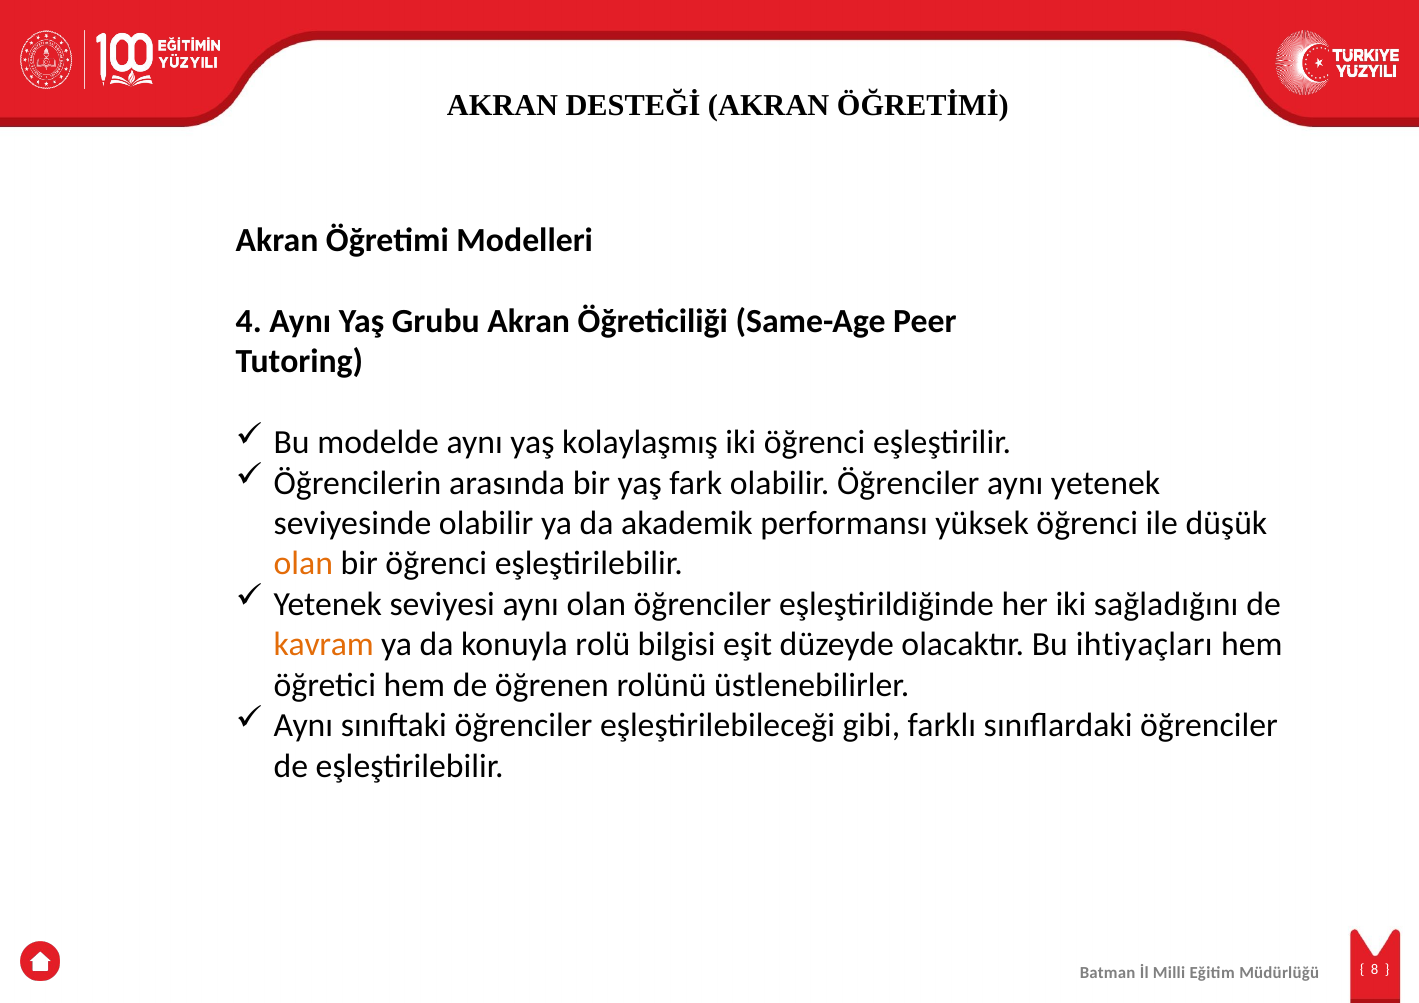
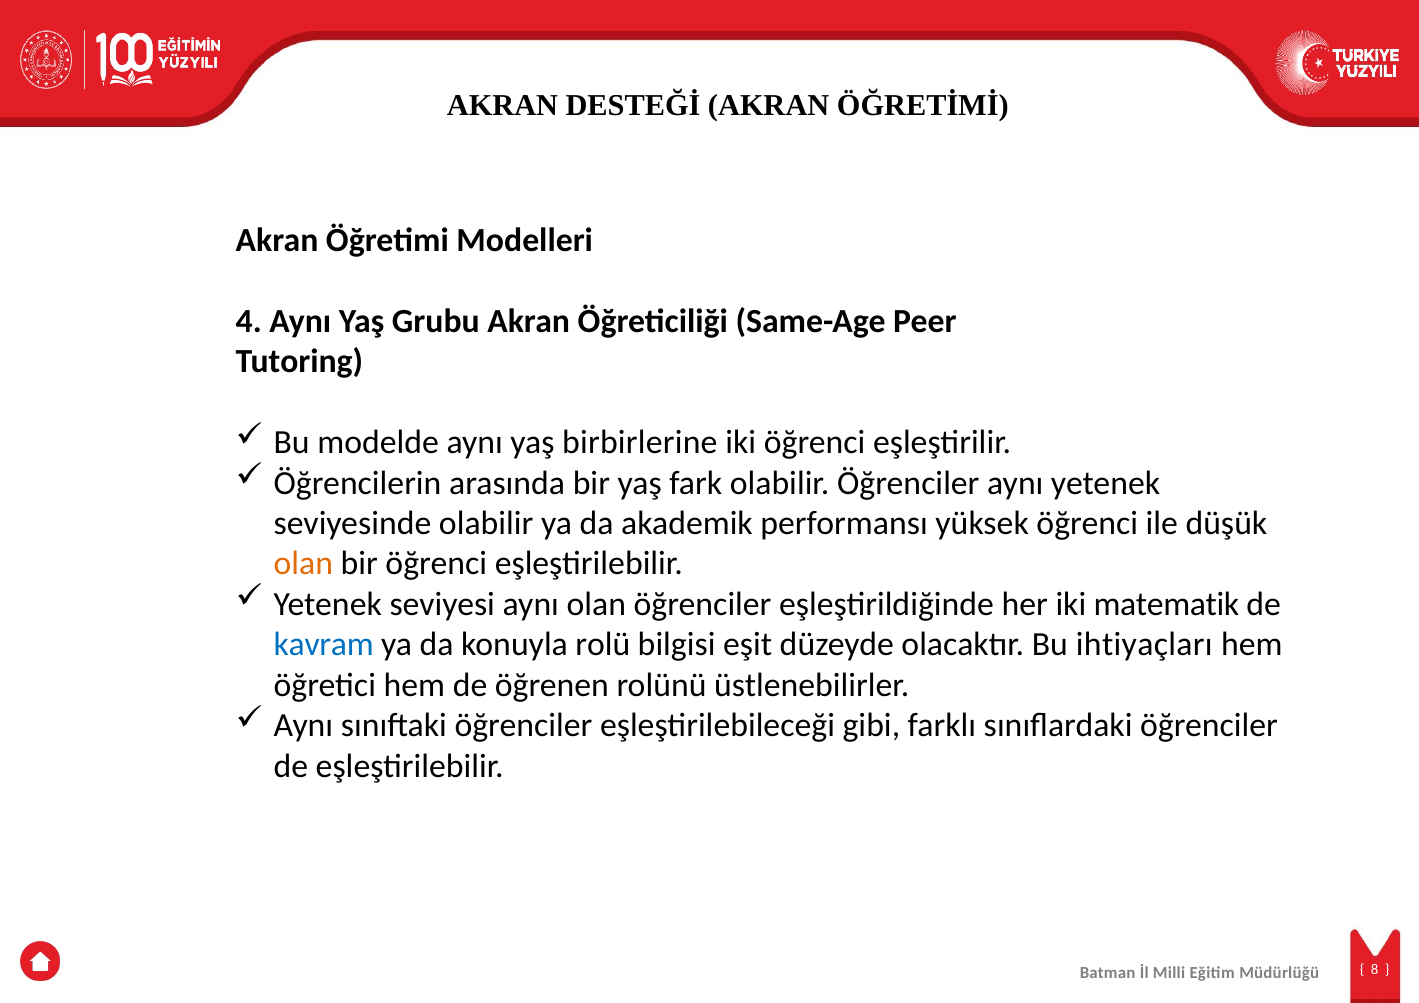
kolaylaşmış: kolaylaşmış -> birbirlerine (640, 443)
sağladığını: sağladığını -> matematik (1166, 604)
kavram colour: orange -> blue (324, 645)
